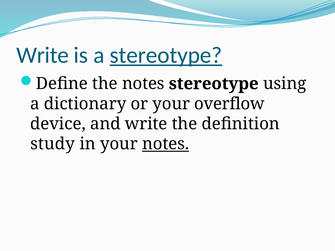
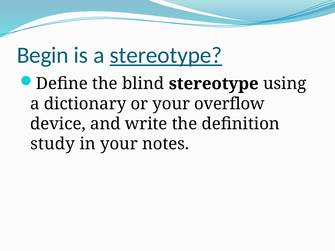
Write: Write -> Begin (43, 55)
the notes: notes -> blind (143, 84)
notes underline: present -> none (166, 144)
